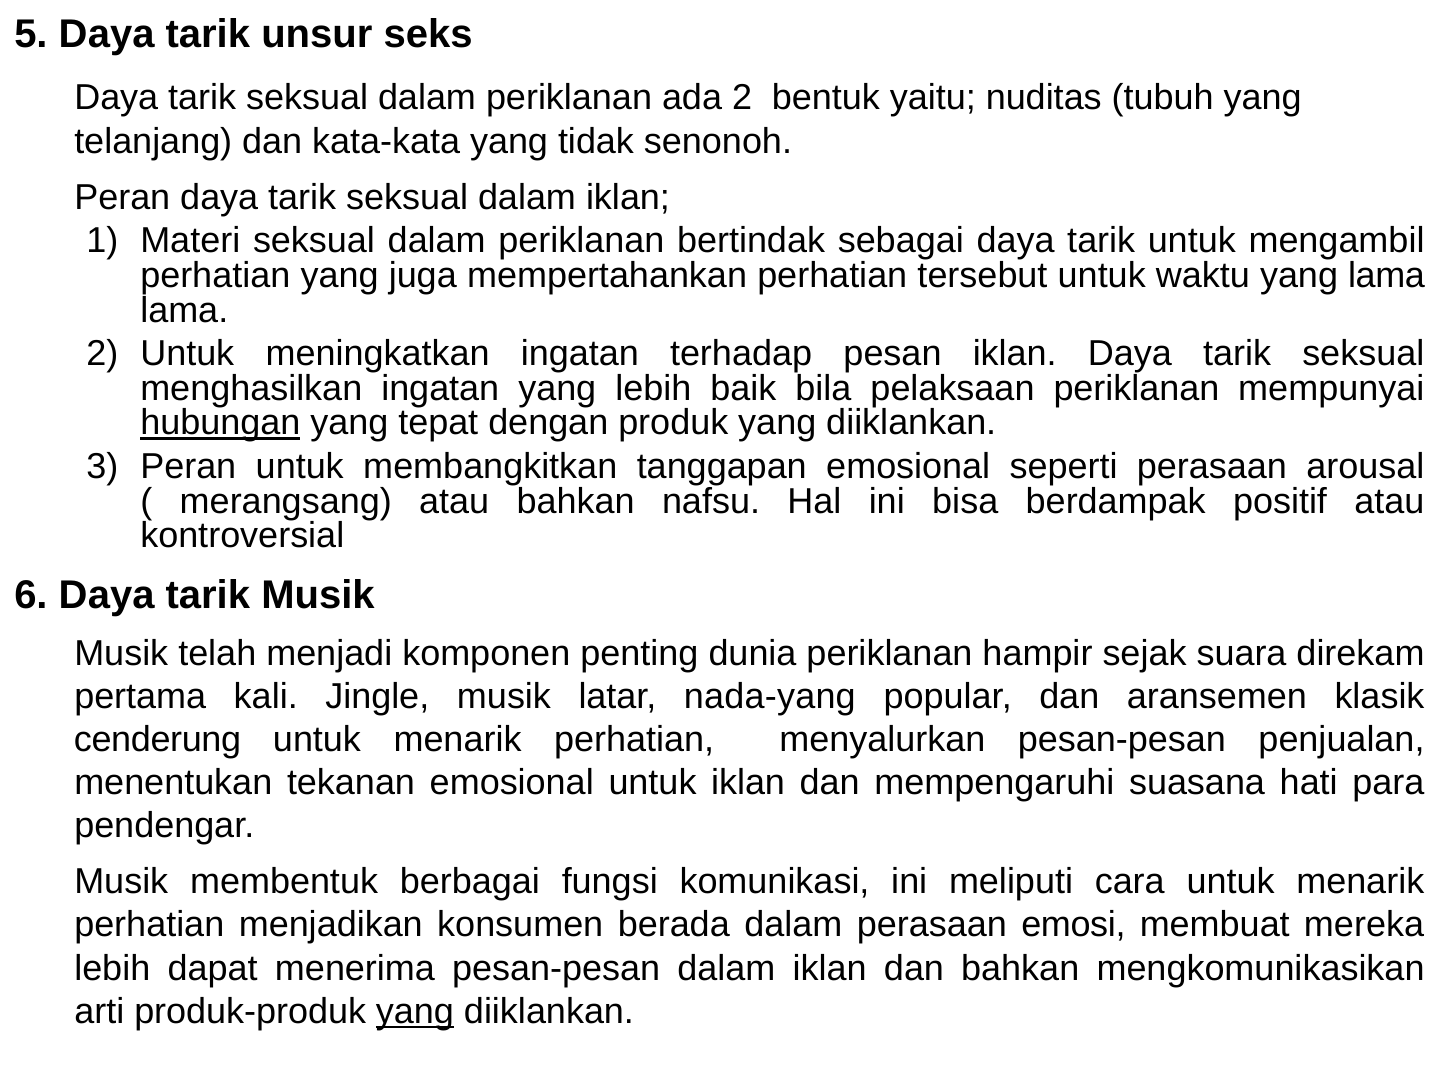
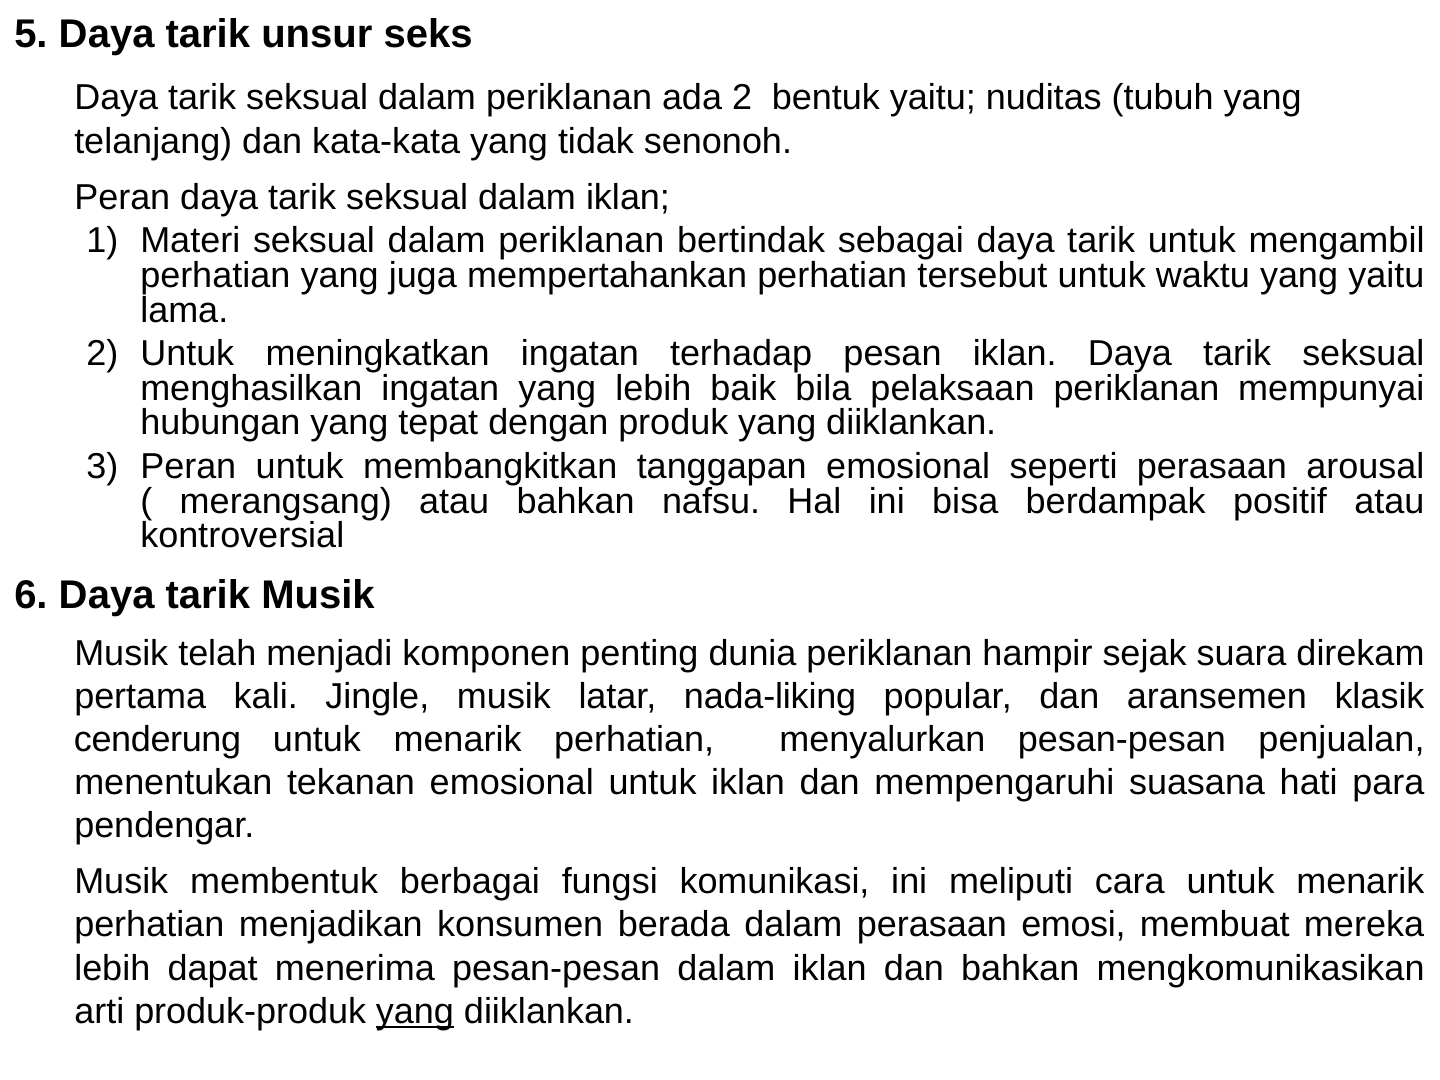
yang lama: lama -> yaitu (1386, 276)
hubungan underline: present -> none (220, 423)
nada-yang: nada-yang -> nada-liking (770, 696)
